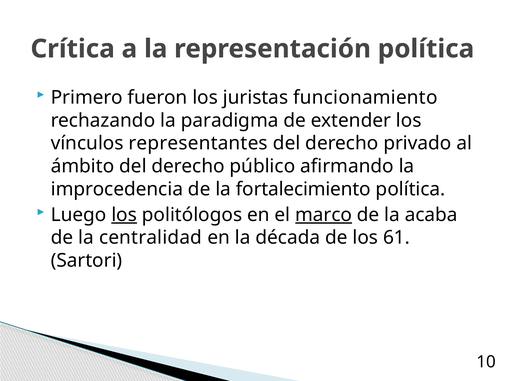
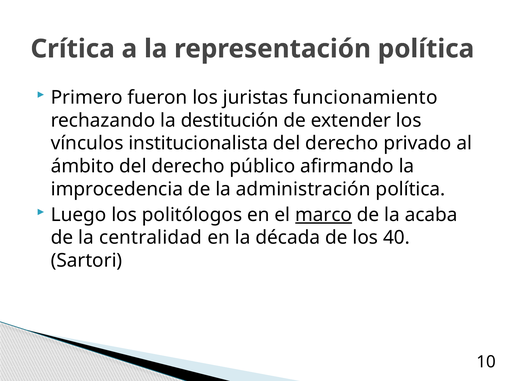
paradigma: paradigma -> destitución (230, 120)
representantes: representantes -> institucionalista (198, 143)
fortalecimiento: fortalecimiento -> administración (303, 189)
los underline: present -> none (124, 215)
61: 61 -> 40 (396, 238)
